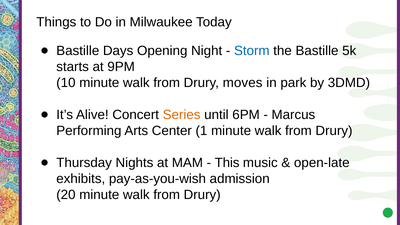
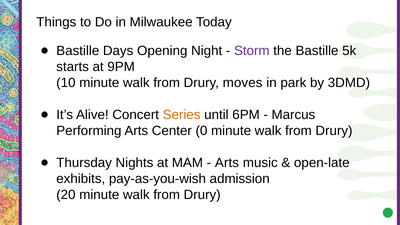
Storm colour: blue -> purple (252, 51)
1: 1 -> 0 (201, 131)
This: This -> Arts (227, 163)
